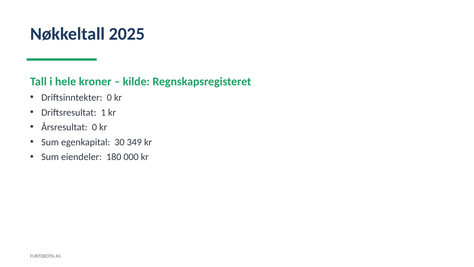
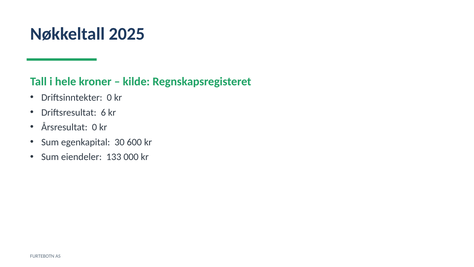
1: 1 -> 6 (103, 112)
349: 349 -> 600 (134, 142)
180: 180 -> 133 (114, 157)
